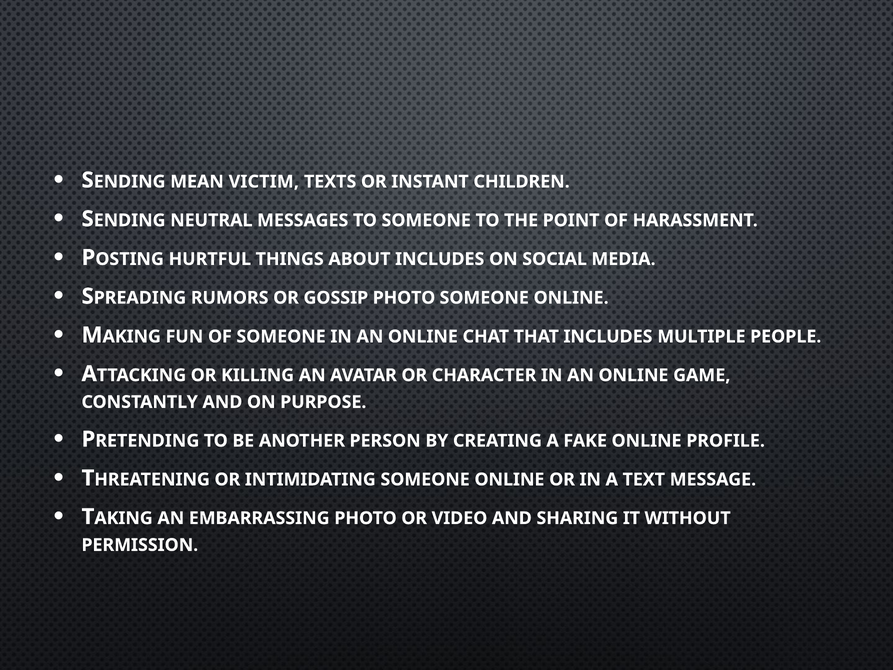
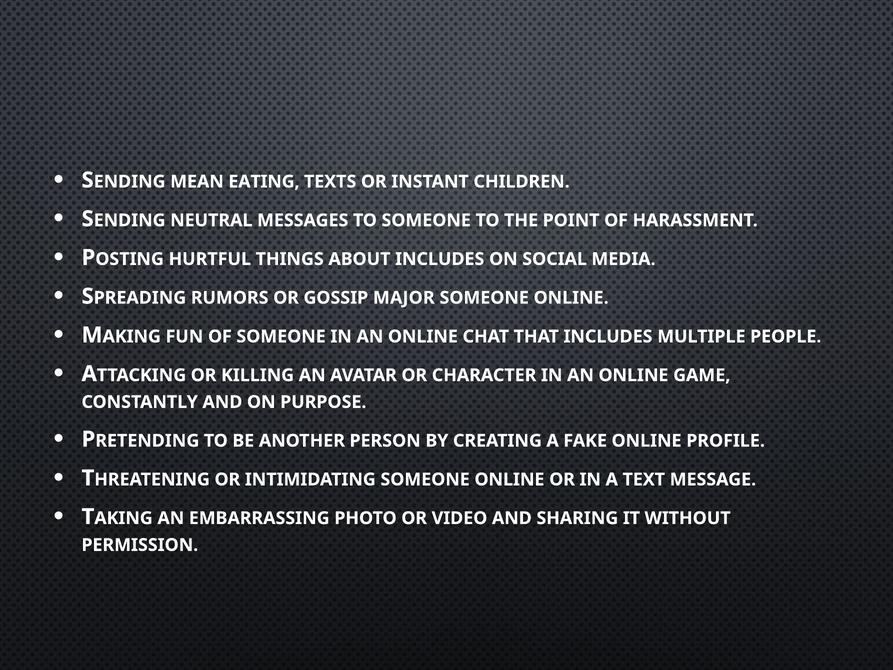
VICTIM: VICTIM -> EATING (264, 182)
GOSSIP PHOTO: PHOTO -> MAJOR (404, 298)
